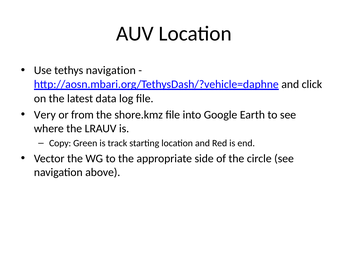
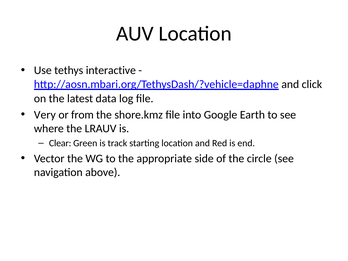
tethys navigation: navigation -> interactive (111, 70)
Copy: Copy -> Clear (60, 143)
